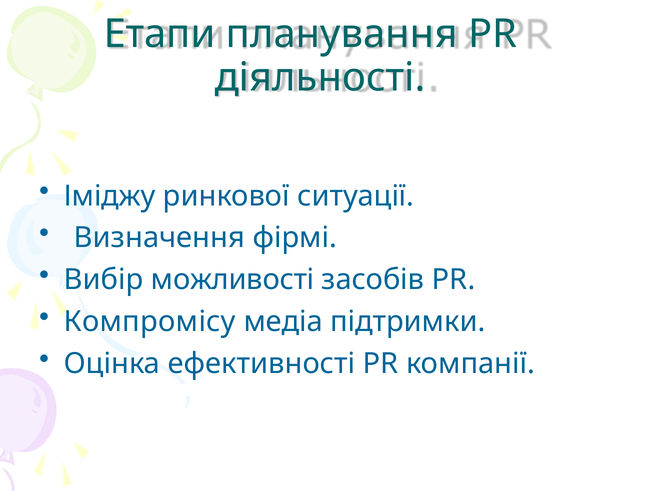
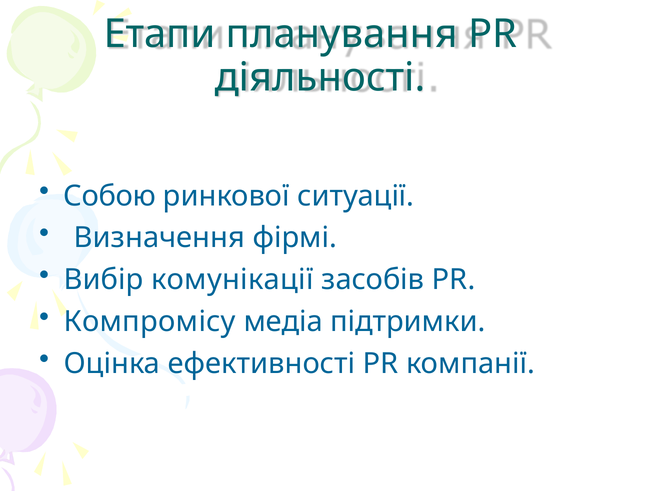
Іміджу: Іміджу -> Собою (110, 196)
можливості: можливості -> комунікації (232, 280)
